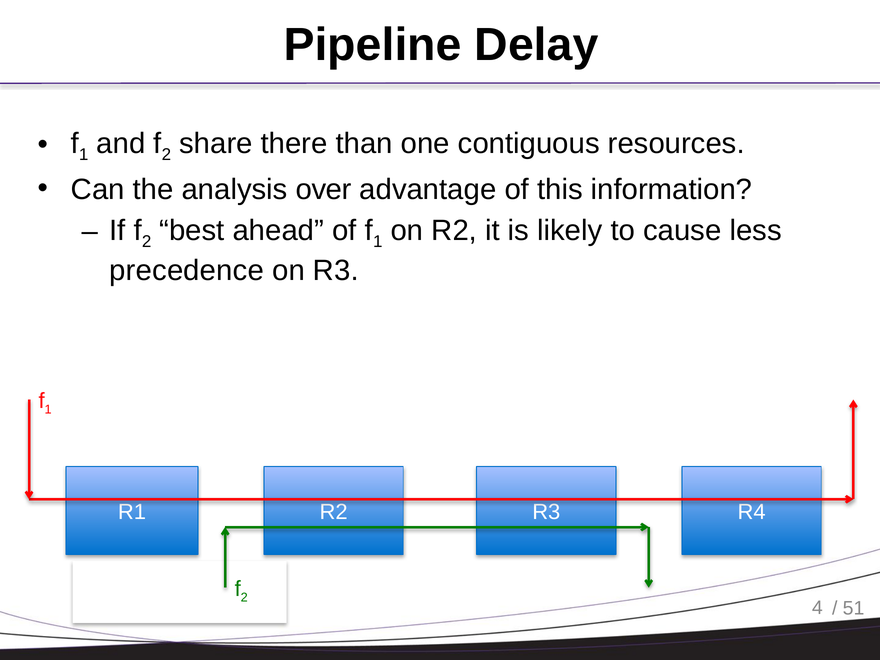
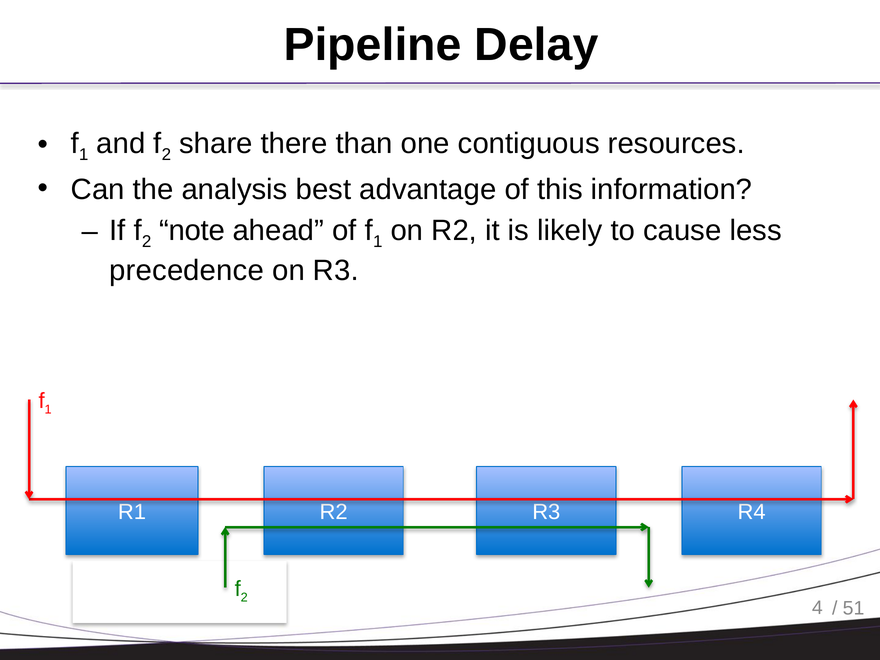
over: over -> best (324, 189)
best: best -> note (192, 230)
